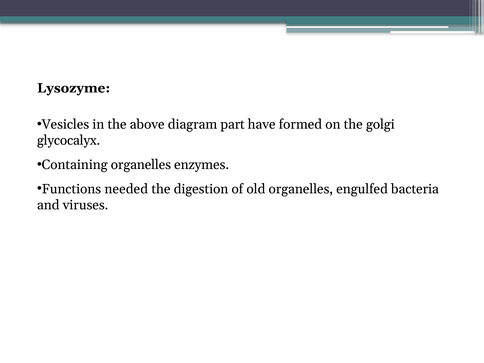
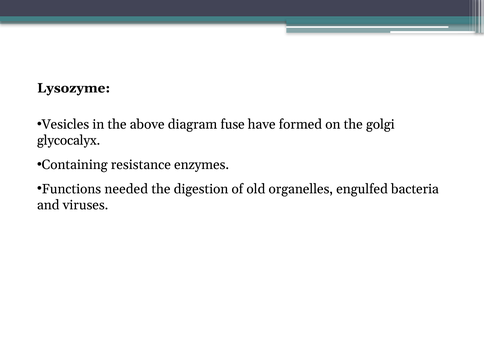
part: part -> fuse (233, 124)
Containing organelles: organelles -> resistance (141, 165)
